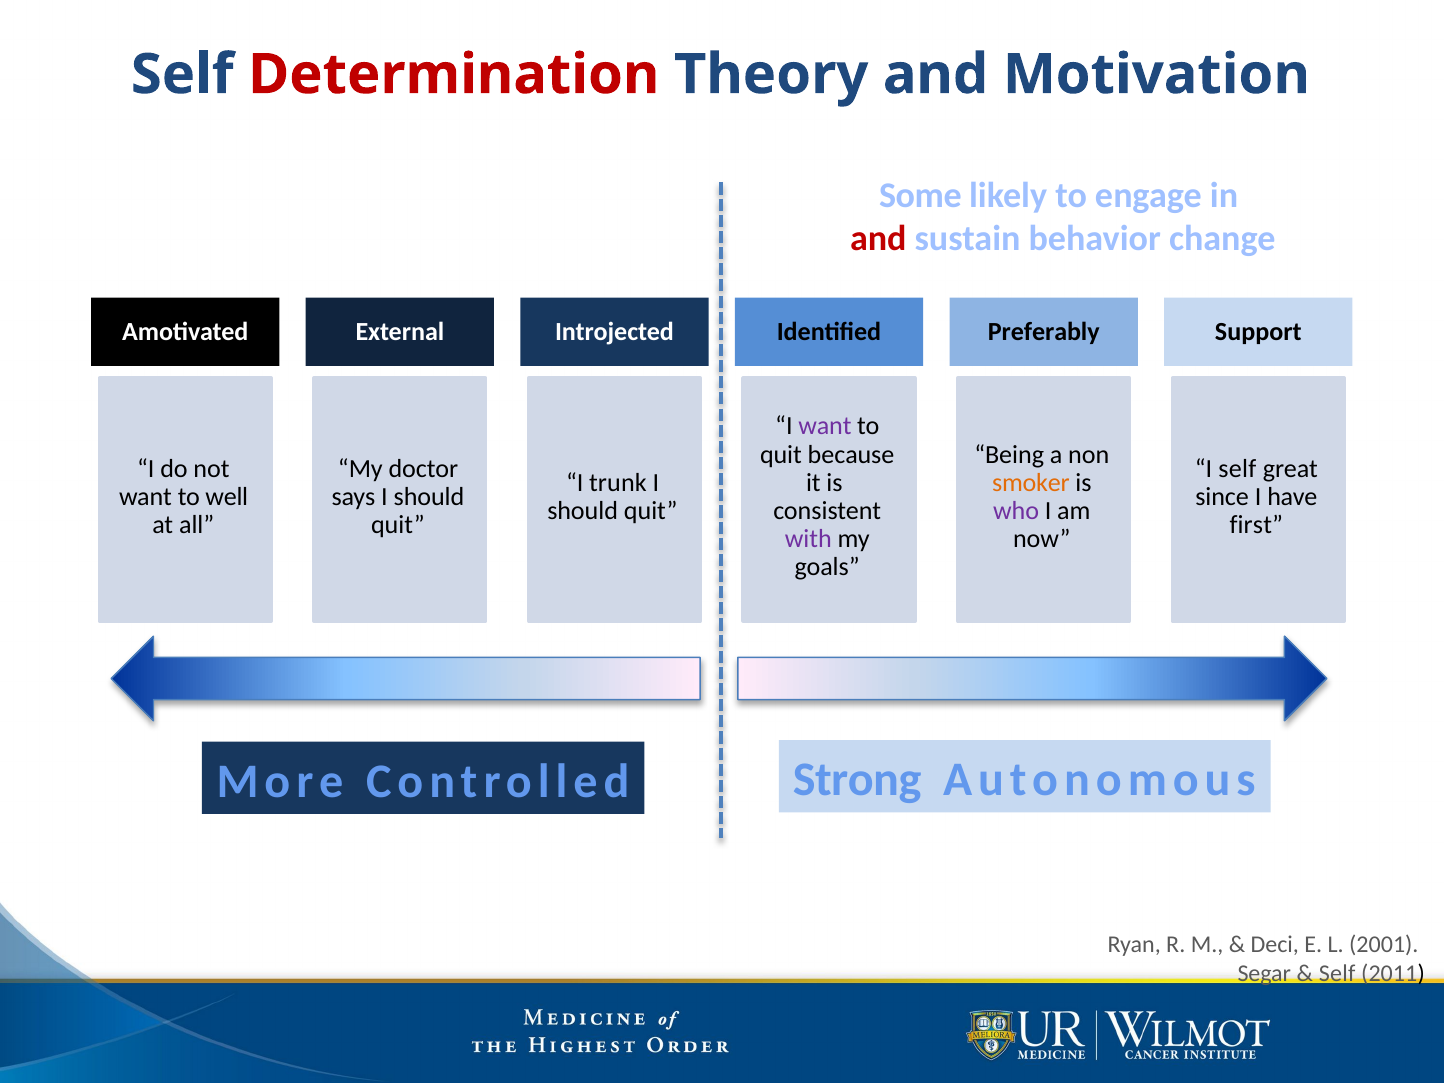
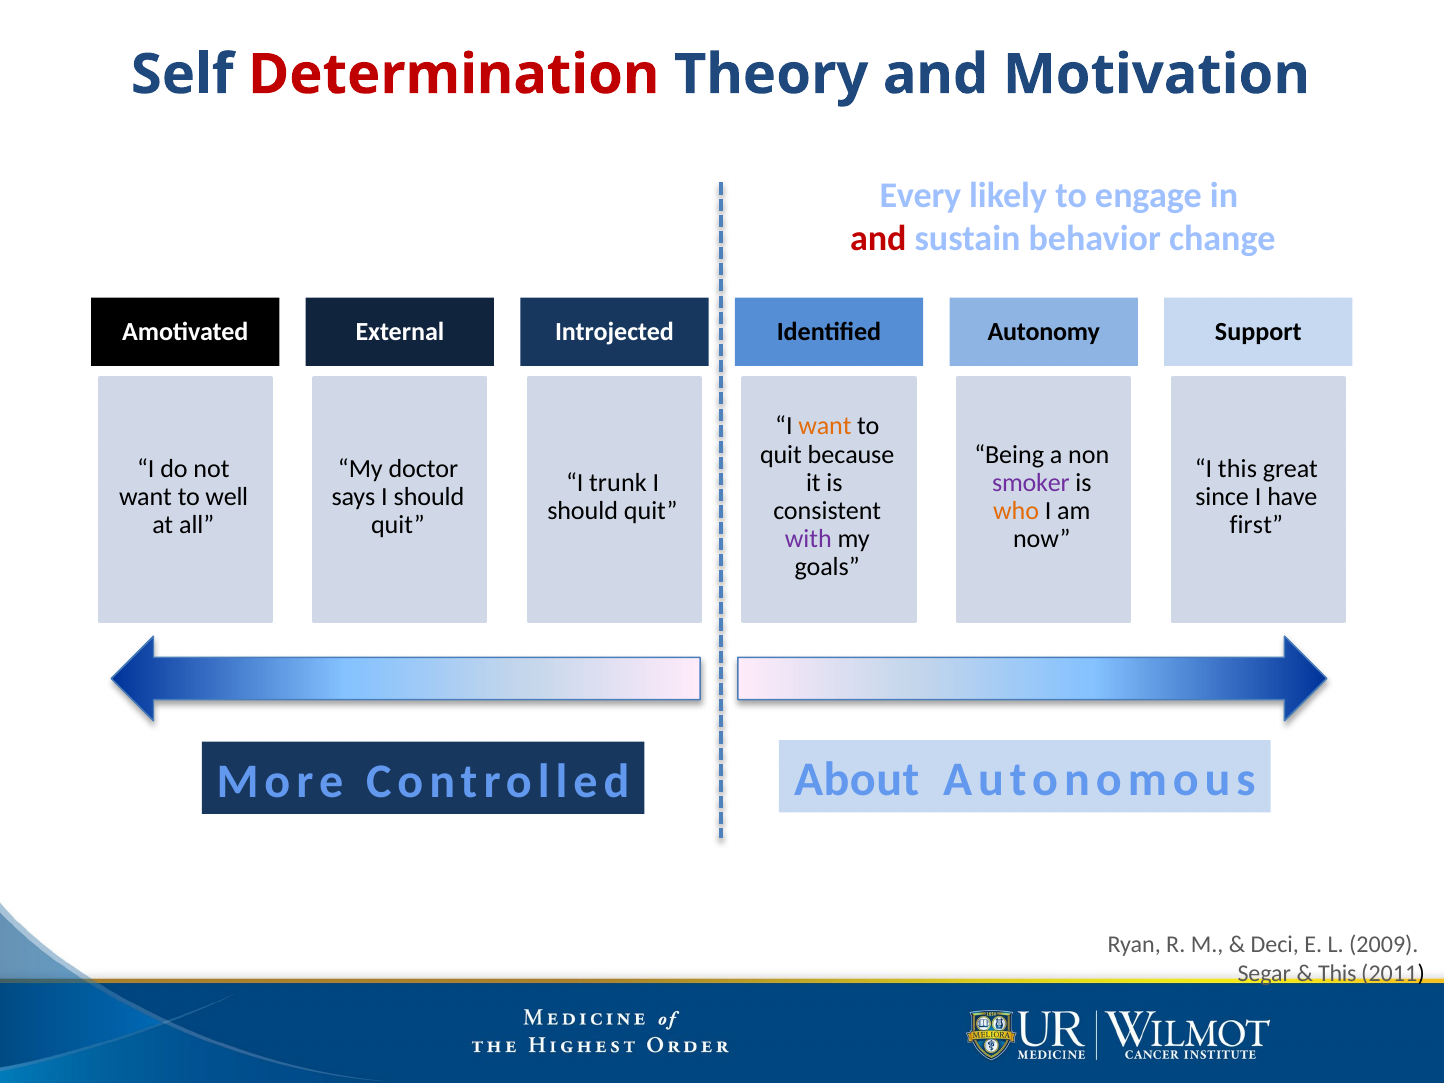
Some: Some -> Every (920, 195)
Preferably: Preferably -> Autonomy (1044, 332)
want colour: purple -> orange (825, 426)
I self: self -> this (1237, 469)
smoker colour: orange -> purple (1031, 483)
who colour: purple -> orange (1016, 511)
Strong: Strong -> About (857, 780)
2001: 2001 -> 2009 (1384, 945)
Self: Self -> This (1337, 974)
